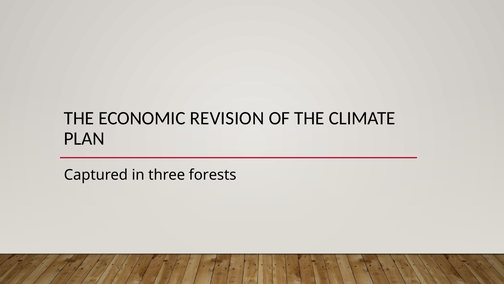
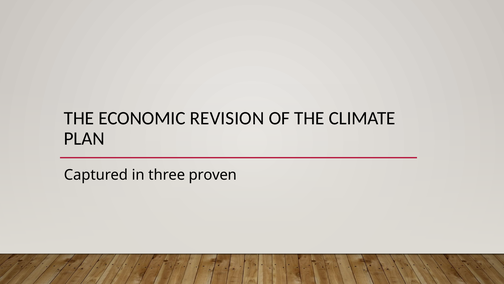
forests: forests -> proven (213, 175)
